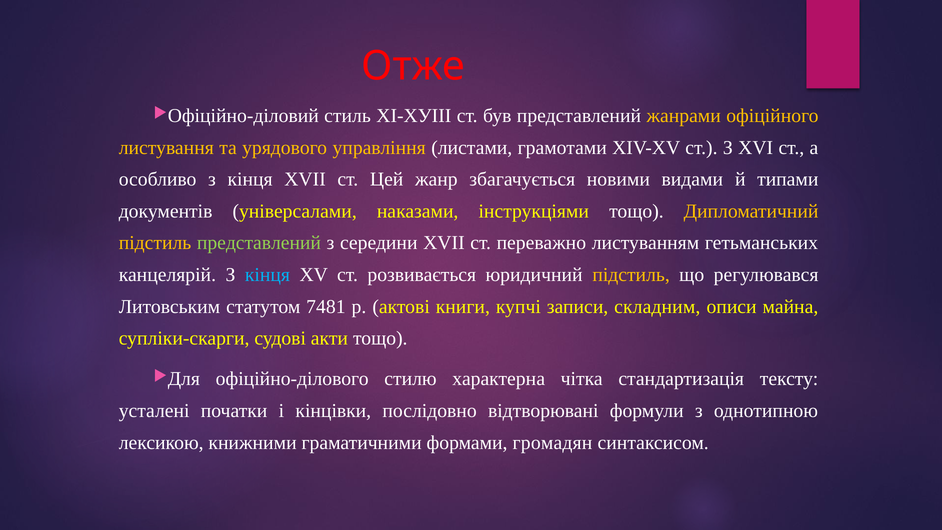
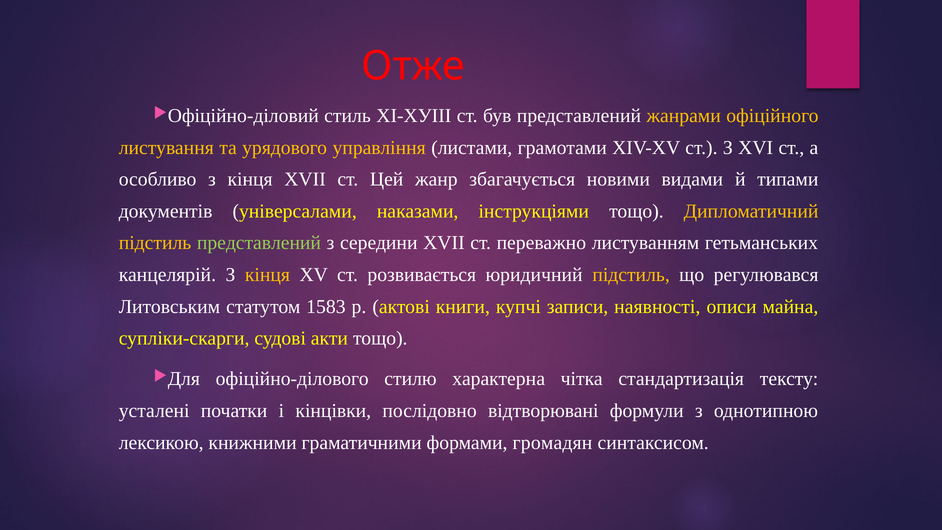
кінця colour: light blue -> yellow (267, 275)
7481: 7481 -> 1583 (326, 307)
складним: складним -> наявності (657, 307)
